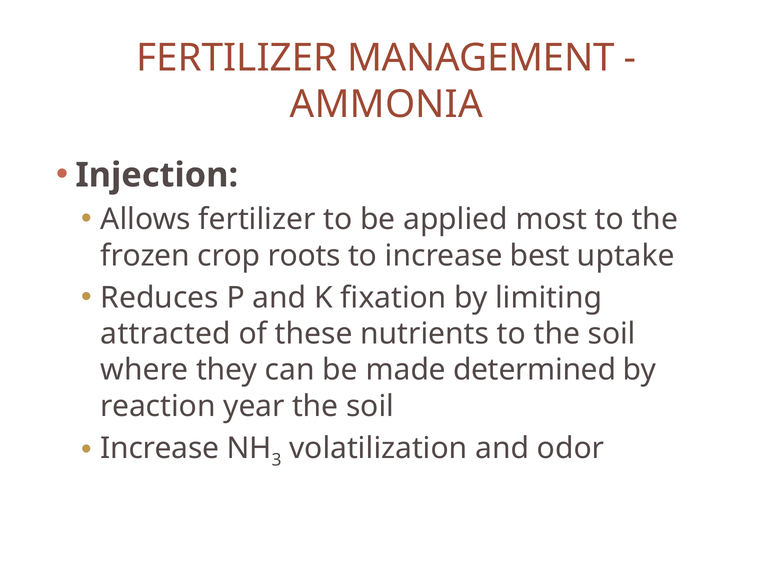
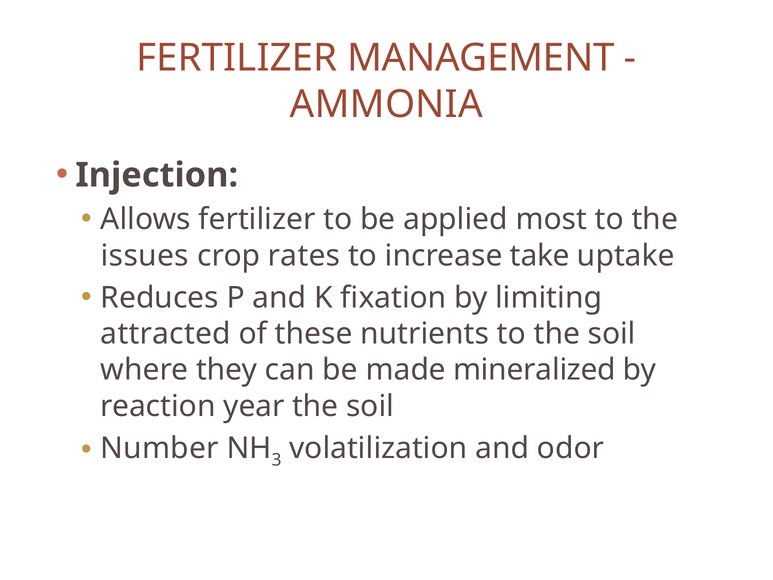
frozen: frozen -> issues (145, 256)
roots: roots -> rates (304, 256)
best: best -> take (540, 256)
determined: determined -> mineralized (535, 370)
Increase: Increase -> Number (160, 448)
